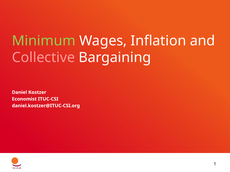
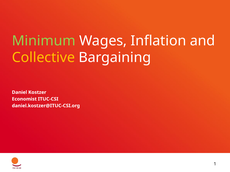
Collective colour: pink -> yellow (43, 58)
